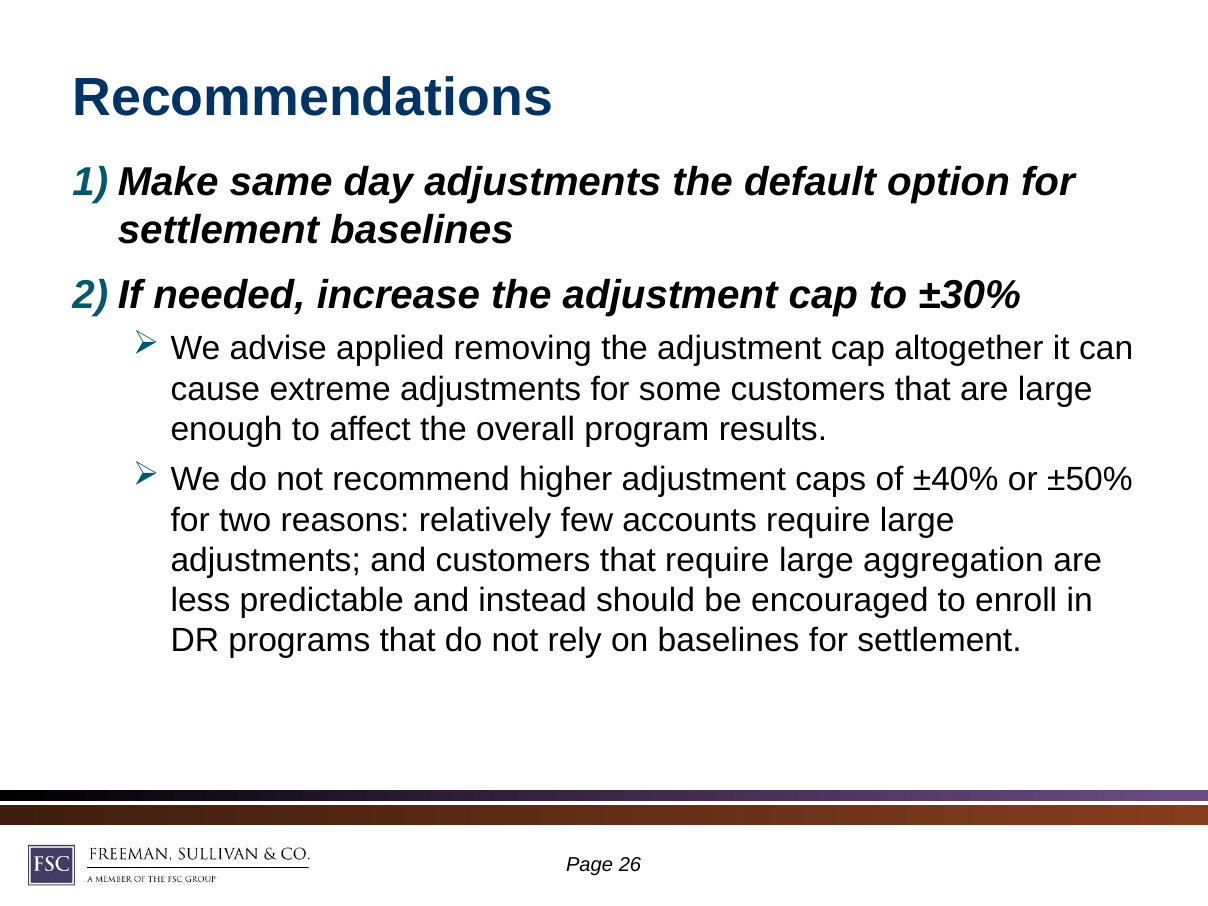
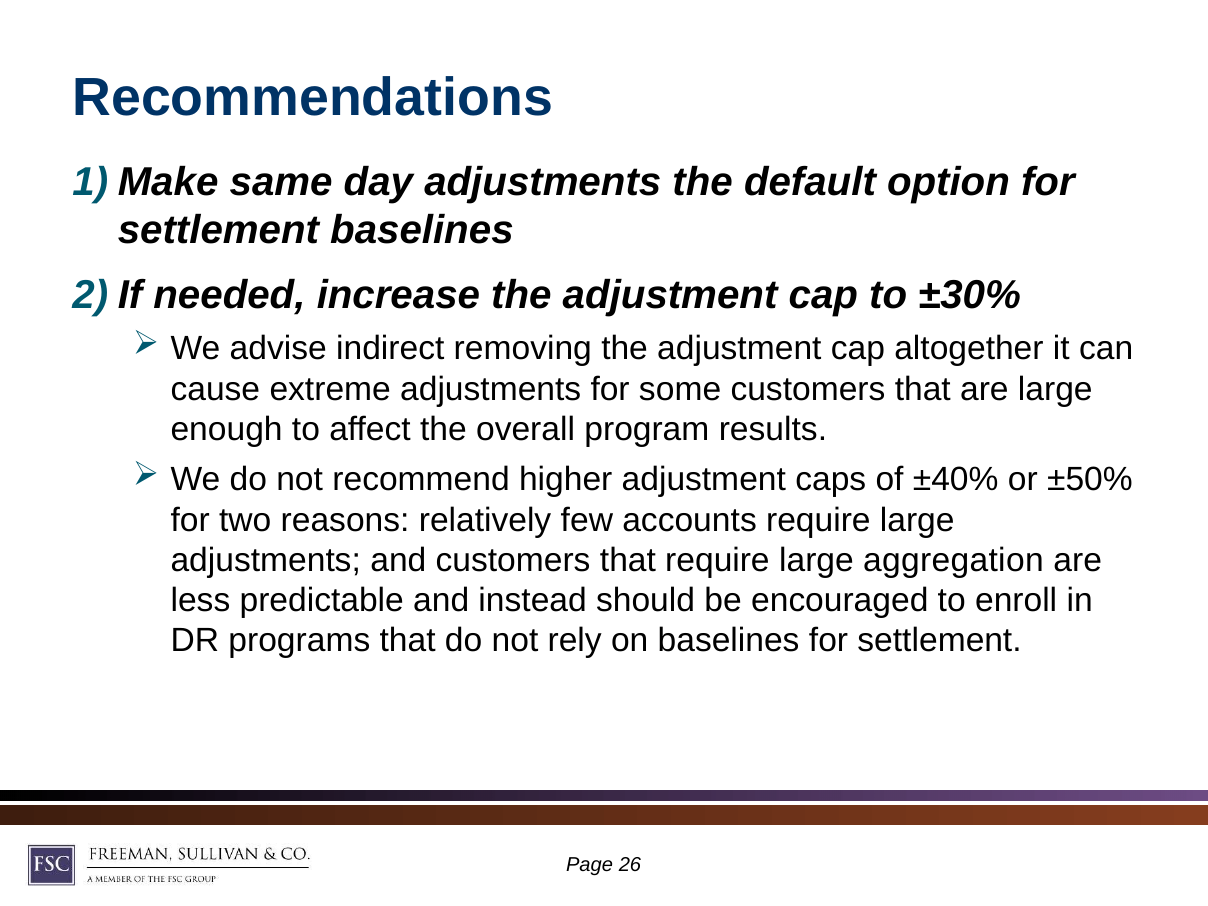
applied: applied -> indirect (390, 349)
